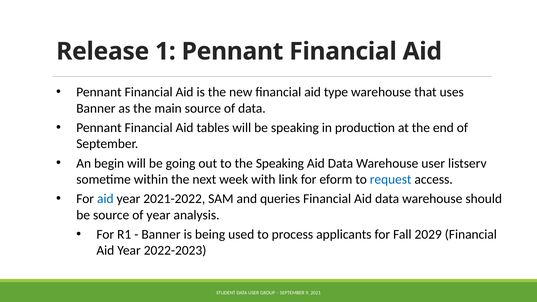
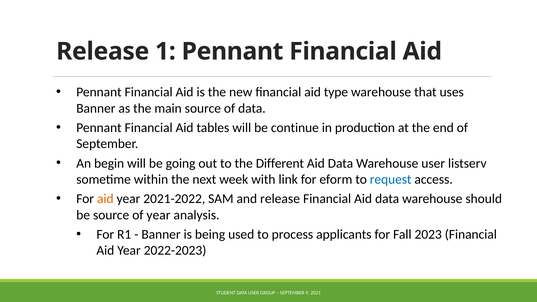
be speaking: speaking -> continue (295, 128)
the Speaking: Speaking -> Different (280, 163)
aid colour: blue -> orange (105, 199)
and queries: queries -> release (280, 199)
2029: 2029 -> 2023 (428, 234)
